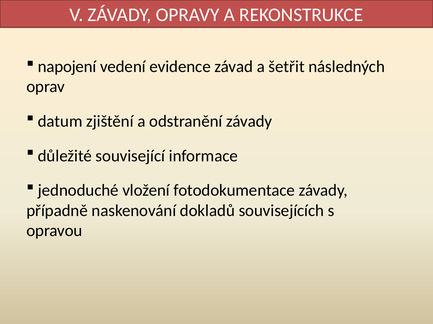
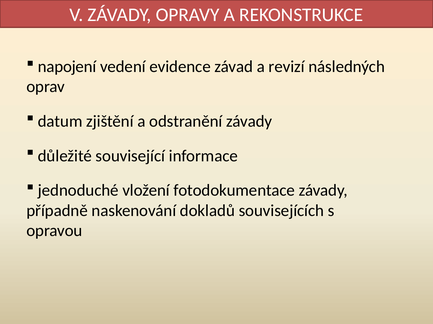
šetřit: šetřit -> revizí (287, 67)
